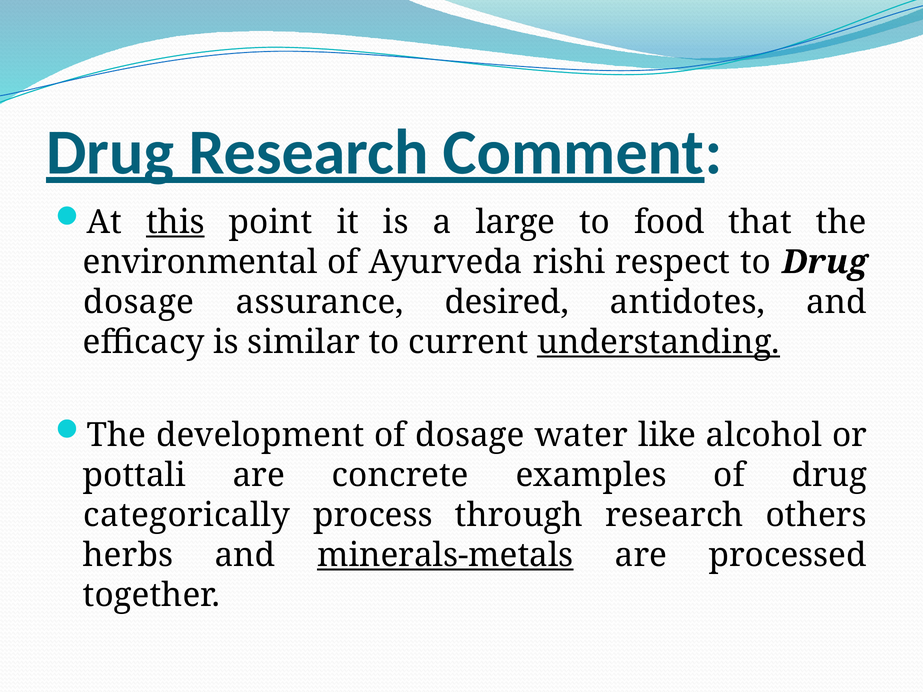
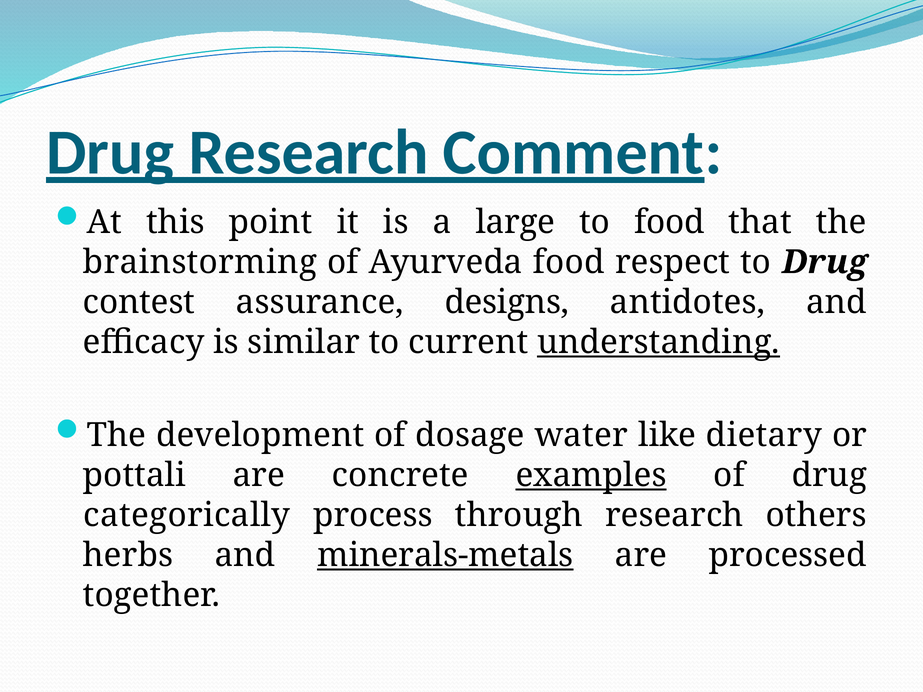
this underline: present -> none (175, 222)
environmental: environmental -> brainstorming (200, 262)
Ayurveda rishi: rishi -> food (569, 262)
dosage: dosage -> contest (139, 302)
desired: desired -> designs (507, 302)
alcohol: alcohol -> dietary (764, 435)
examples underline: none -> present (591, 475)
